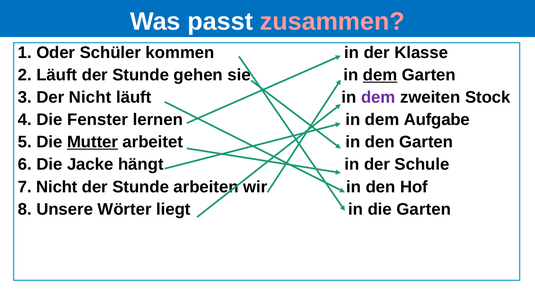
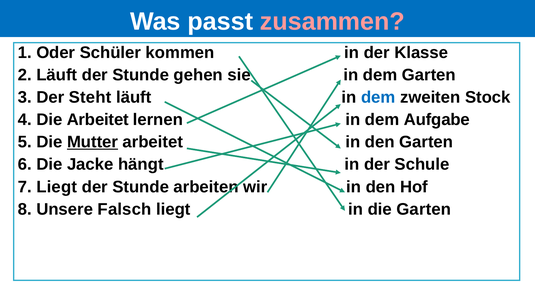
dem underline: present -> none (380, 75)
Der Nicht: Nicht -> Steht (90, 97)
dem colour: purple -> blue (378, 97)
Die Fenster: Fenster -> Arbeitet (98, 120)
7 Nicht: Nicht -> Liegt (57, 187)
Wörter: Wörter -> Falsch (125, 209)
